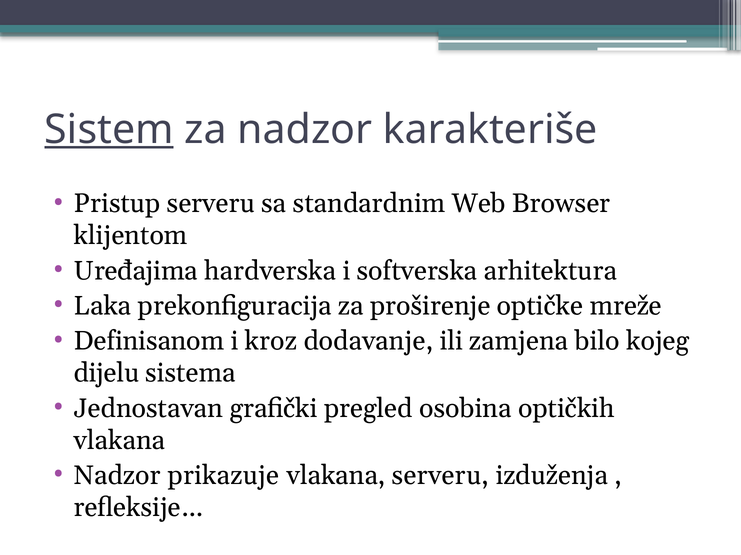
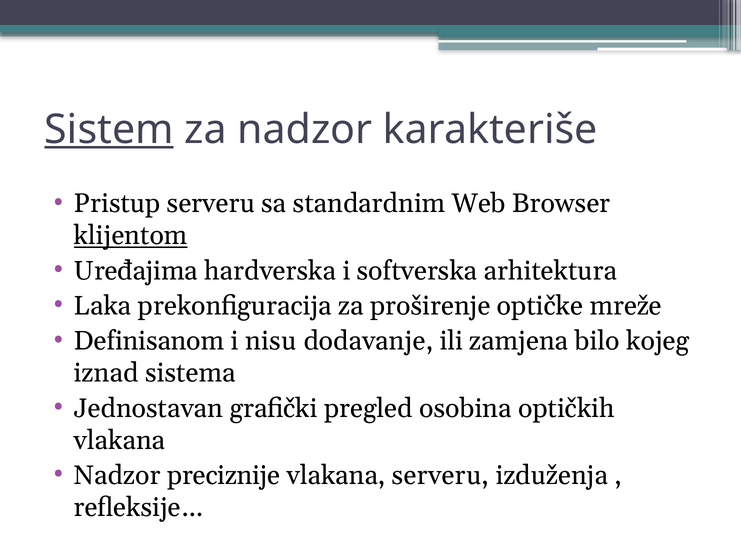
klijentom underline: none -> present (131, 236)
kroz: kroz -> nisu (271, 341)
dijelu: dijelu -> iznad (106, 374)
prikazuje: prikazuje -> preciznije (224, 476)
